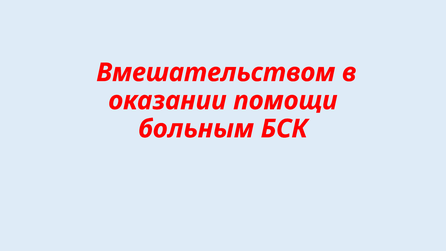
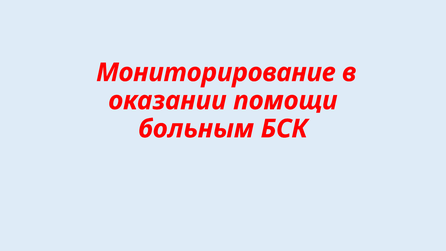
Вмешательством: Вмешательством -> Мониторирование (216, 73)
